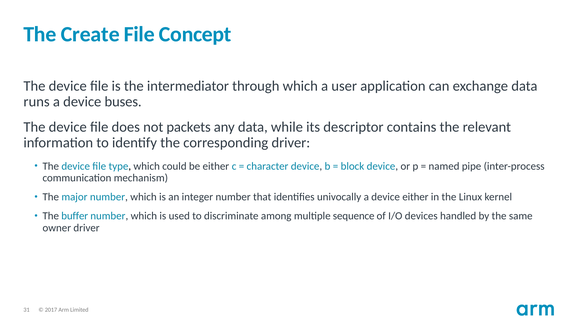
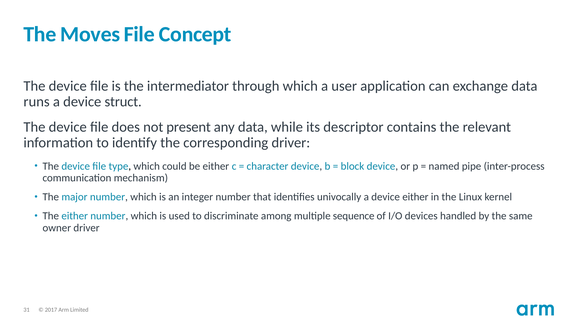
Create: Create -> Moves (90, 34)
buses: buses -> struct (123, 102)
packets: packets -> present (189, 127)
The buffer: buffer -> either (75, 216)
